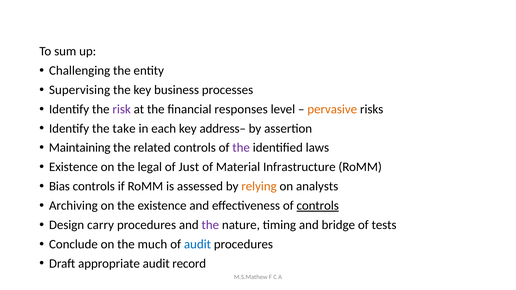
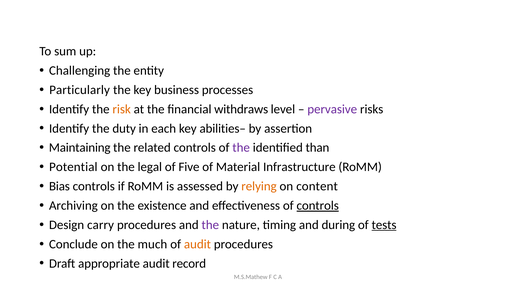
Supervising: Supervising -> Particularly (80, 90)
risk colour: purple -> orange (122, 109)
responses: responses -> withdraws (241, 109)
pervasive colour: orange -> purple (332, 109)
take: take -> duty (124, 129)
address–: address– -> abilities– (223, 129)
laws: laws -> than (317, 148)
Existence: Existence -> Potential (73, 167)
Just: Just -> Five (189, 167)
analysts: analysts -> content (317, 186)
bridge: bridge -> during (338, 225)
tests underline: none -> present (384, 225)
audit colour: blue -> orange (197, 244)
